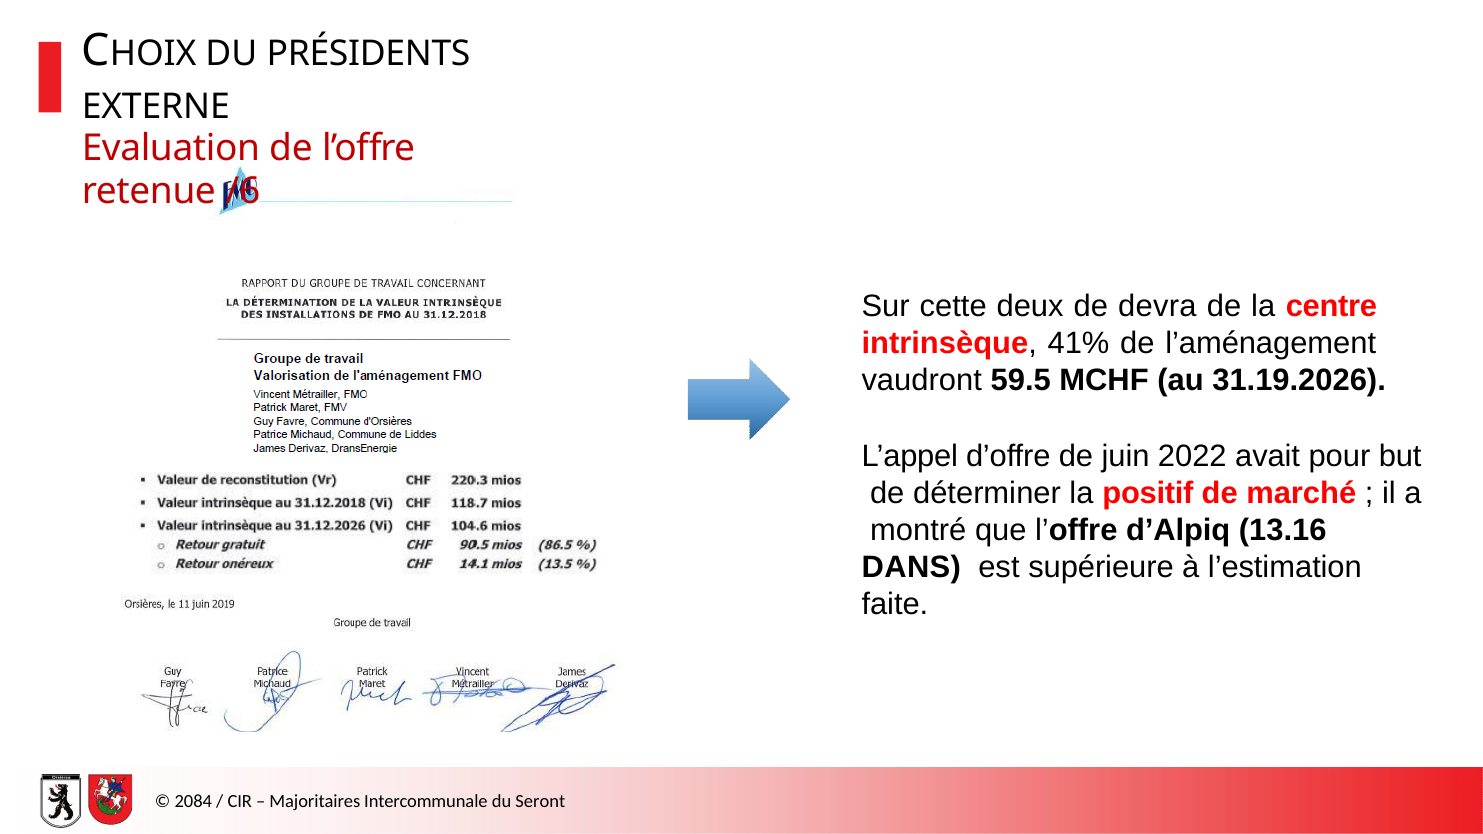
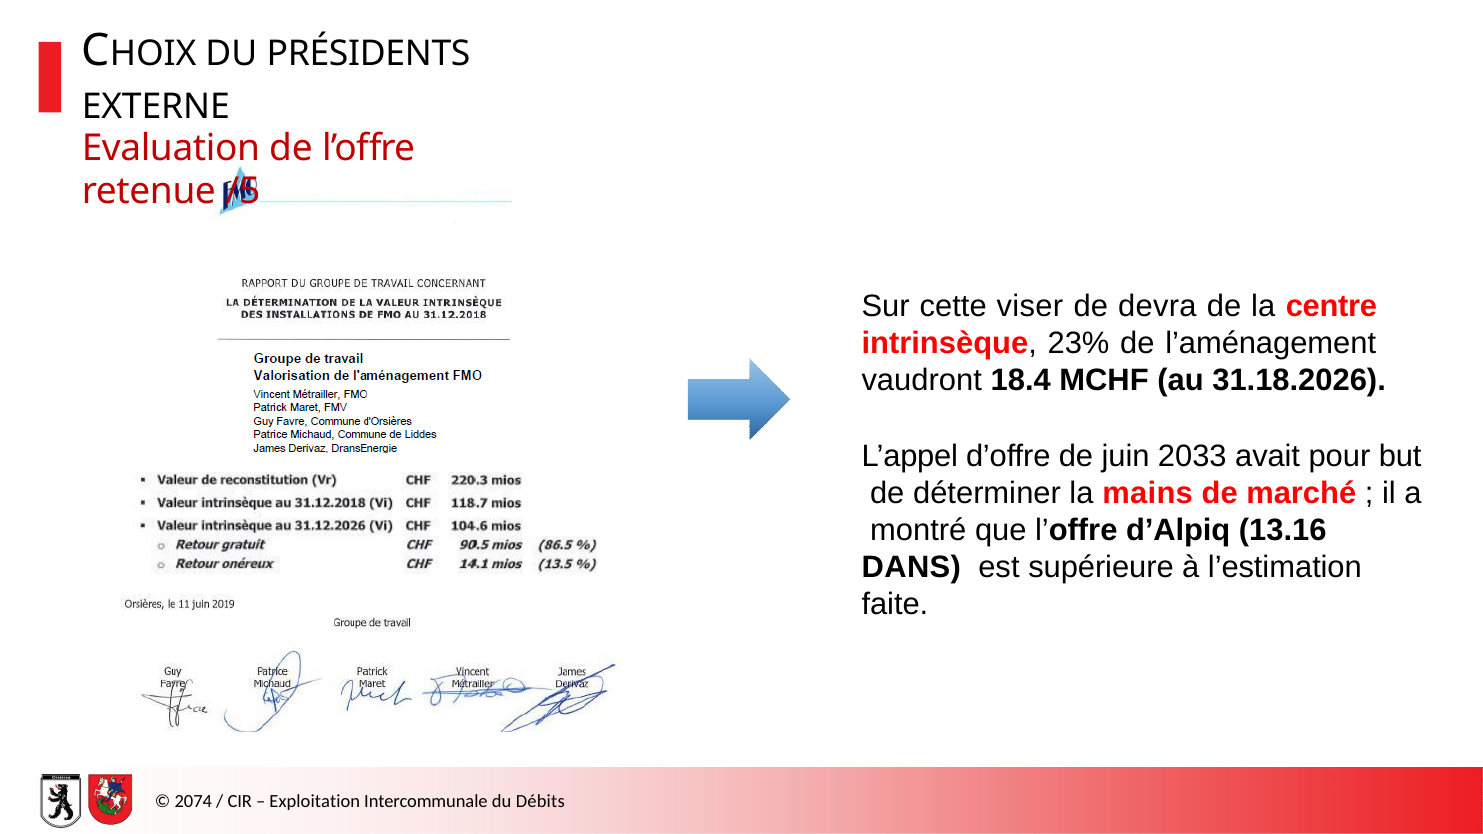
/6: /6 -> /5 (243, 191)
deux: deux -> viser (1030, 306)
41%: 41% -> 23% (1078, 344)
59.5: 59.5 -> 18.4 (1021, 381)
31.19.2026: 31.19.2026 -> 31.18.2026 (1299, 381)
2022: 2022 -> 2033 (1192, 456)
positif: positif -> mains (1148, 493)
2084: 2084 -> 2074 (193, 801)
Majoritaires: Majoritaires -> Exploitation (315, 801)
Seront: Seront -> Débits (540, 801)
